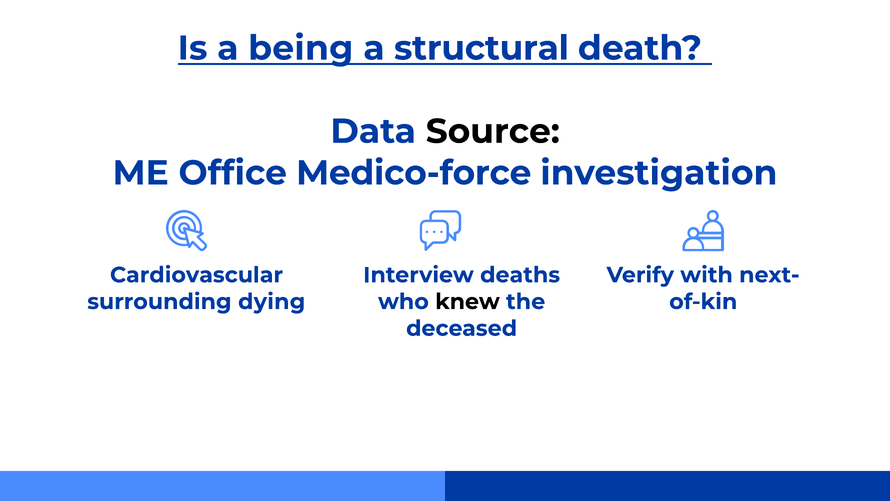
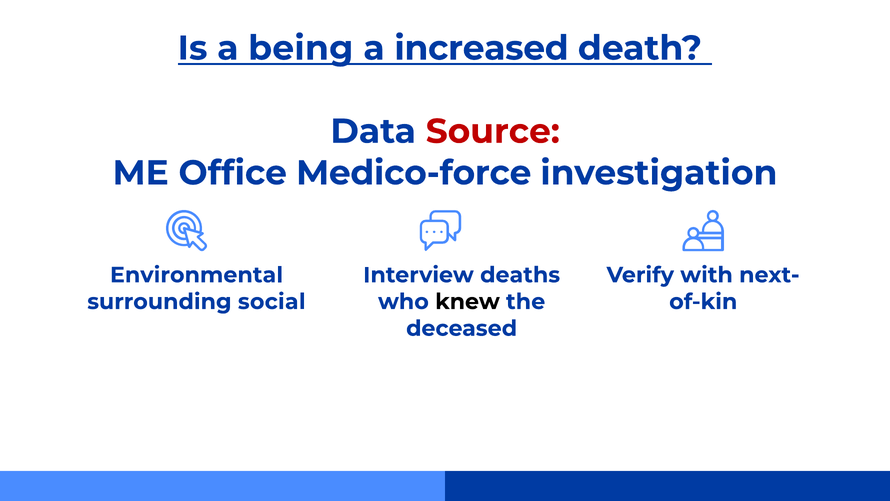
structural: structural -> increased (482, 48)
Source colour: black -> red (493, 131)
Cardiovascular: Cardiovascular -> Environmental (196, 275)
dying: dying -> social (272, 302)
